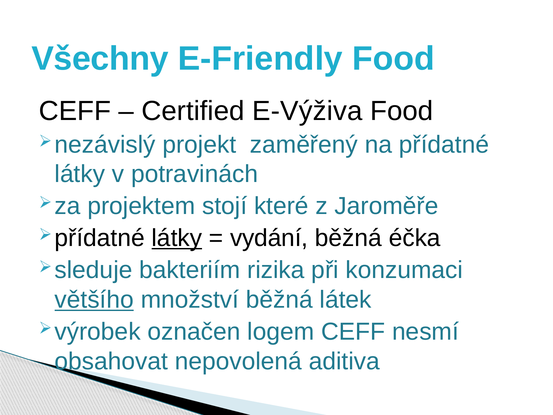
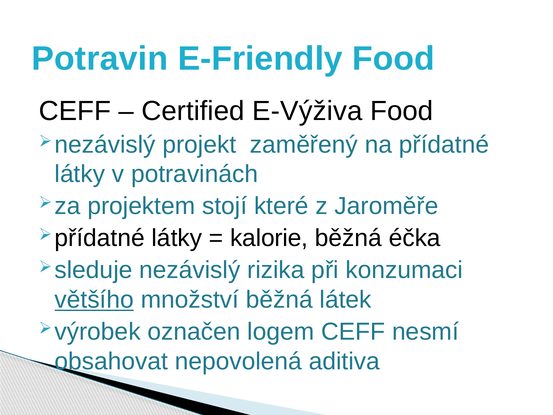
Všechny: Všechny -> Potravin (100, 59)
látky underline: present -> none (177, 238)
vydání: vydání -> kalorie (269, 238)
sleduje bakteriím: bakteriím -> nezávislý (190, 270)
